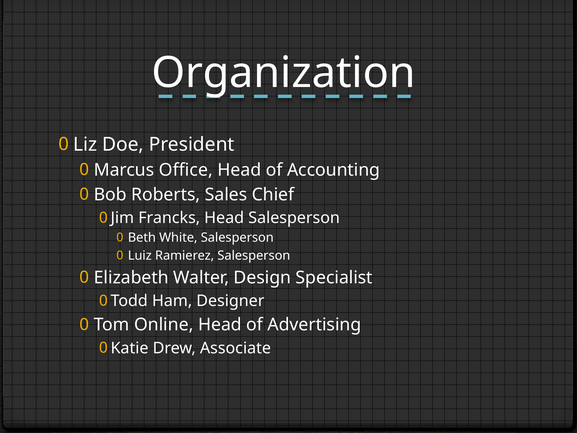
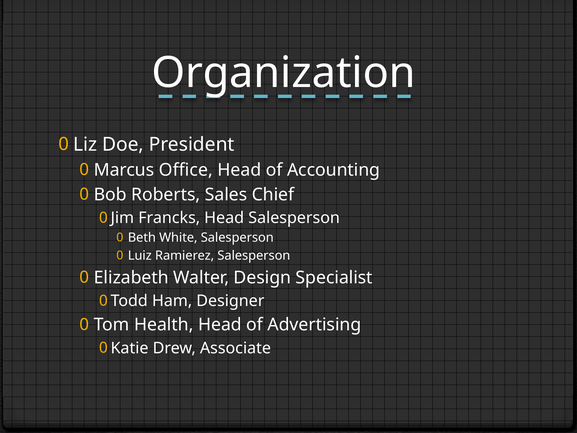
Online: Online -> Health (164, 325)
